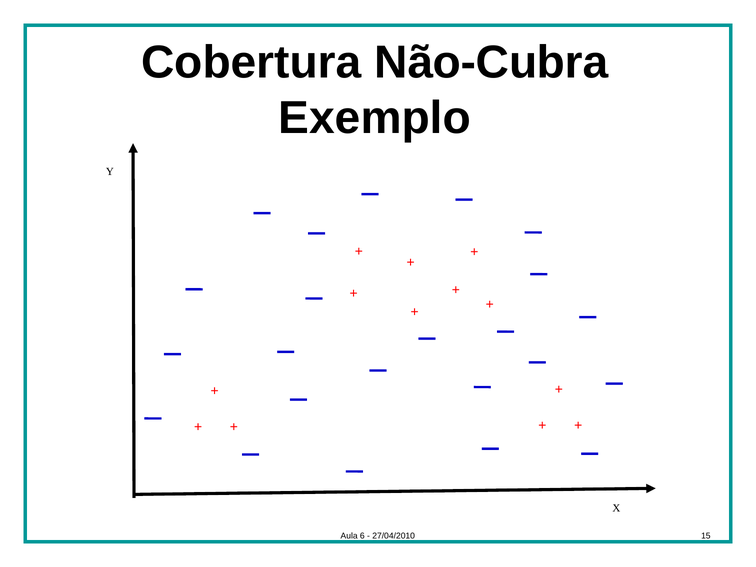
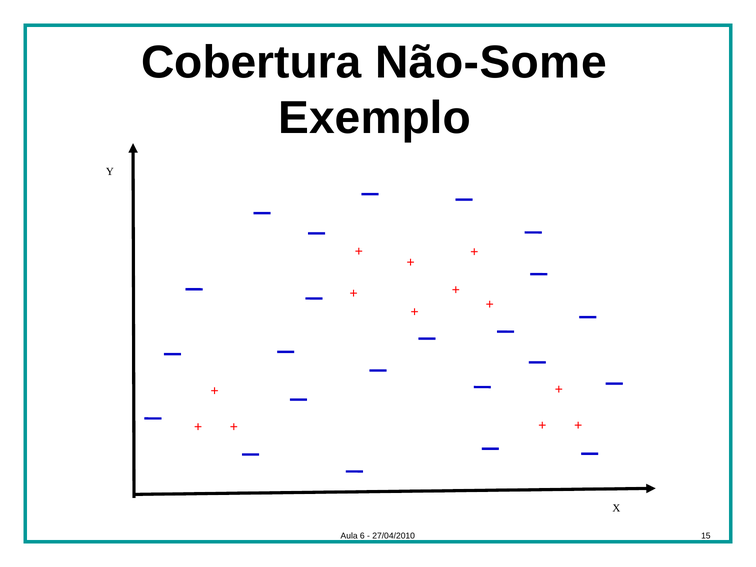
Não-Cubra: Não-Cubra -> Não-Some (491, 62)
